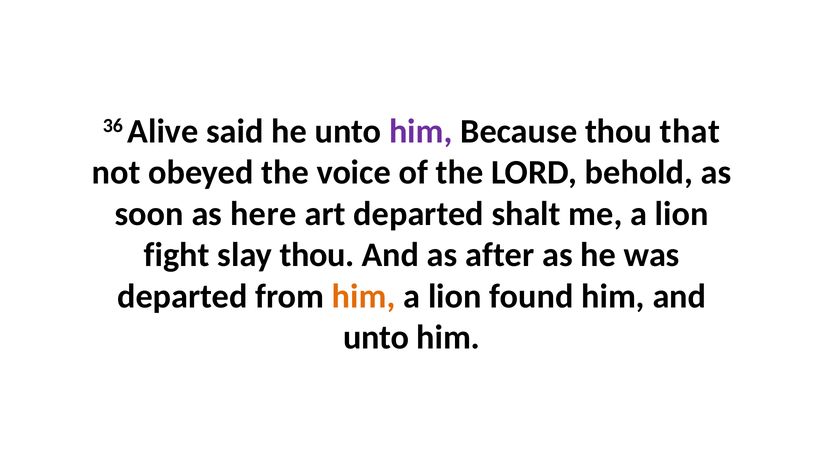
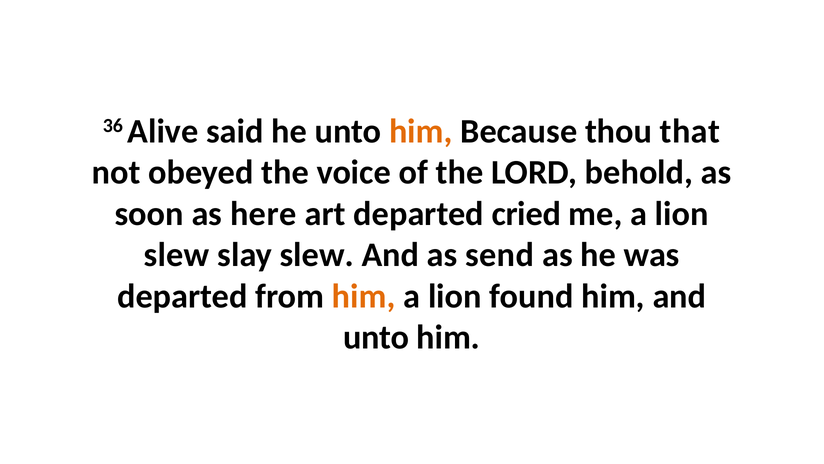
him colour: purple -> orange (421, 131)
shalt: shalt -> cried (526, 214)
fight: fight -> slew (177, 255)
slay thou: thou -> slew (317, 255)
after: after -> send (500, 255)
